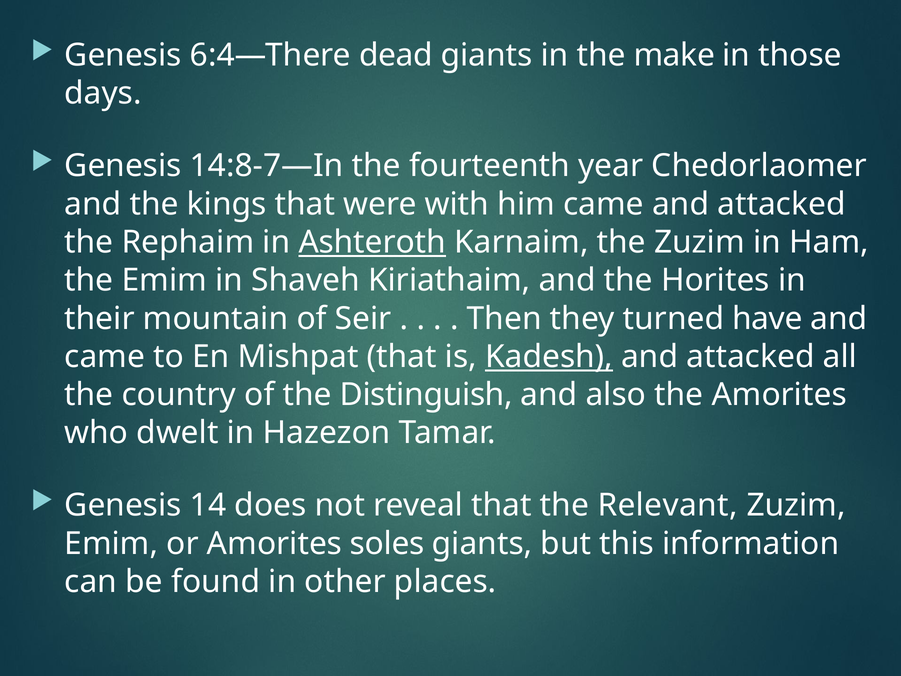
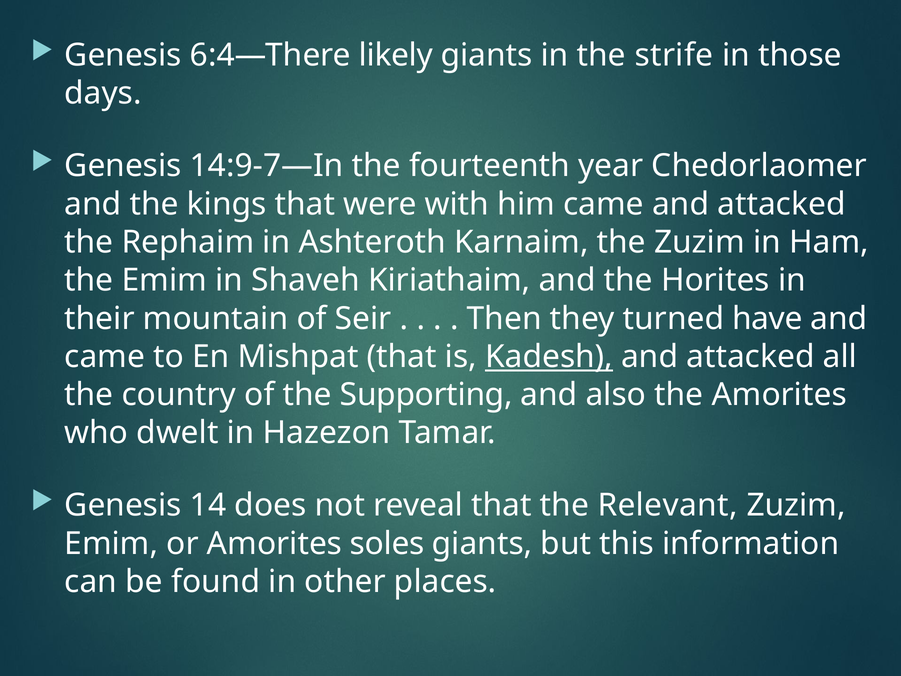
dead: dead -> likely (396, 55)
make: make -> strife (674, 55)
14:8-7—In: 14:8-7—In -> 14:9-7—In (267, 166)
Ashteroth underline: present -> none (372, 242)
Distinguish: Distinguish -> Supporting (426, 395)
